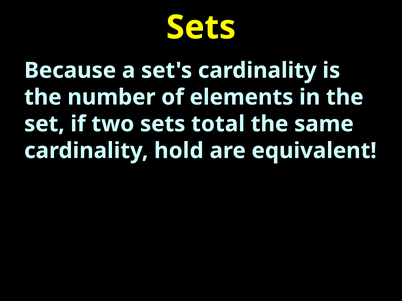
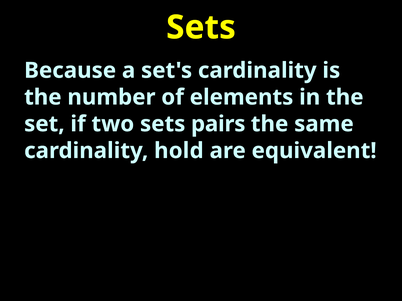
total: total -> pairs (218, 124)
